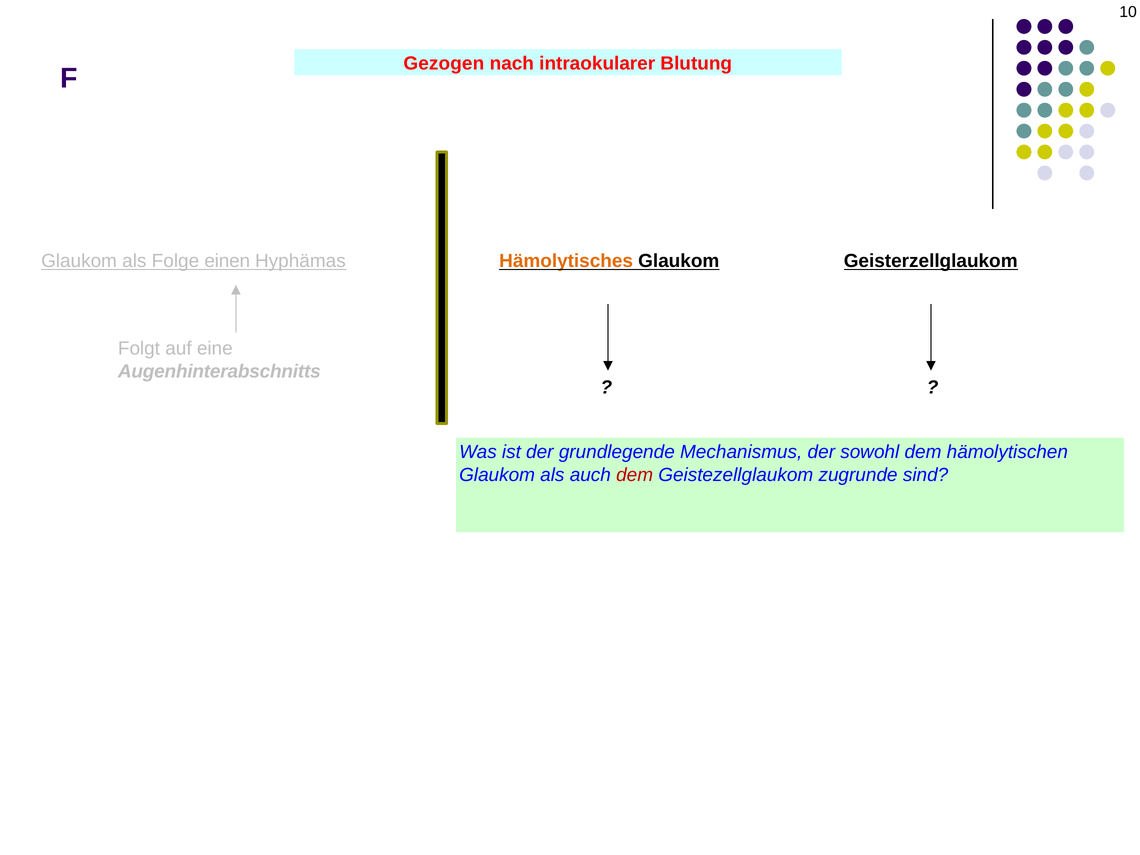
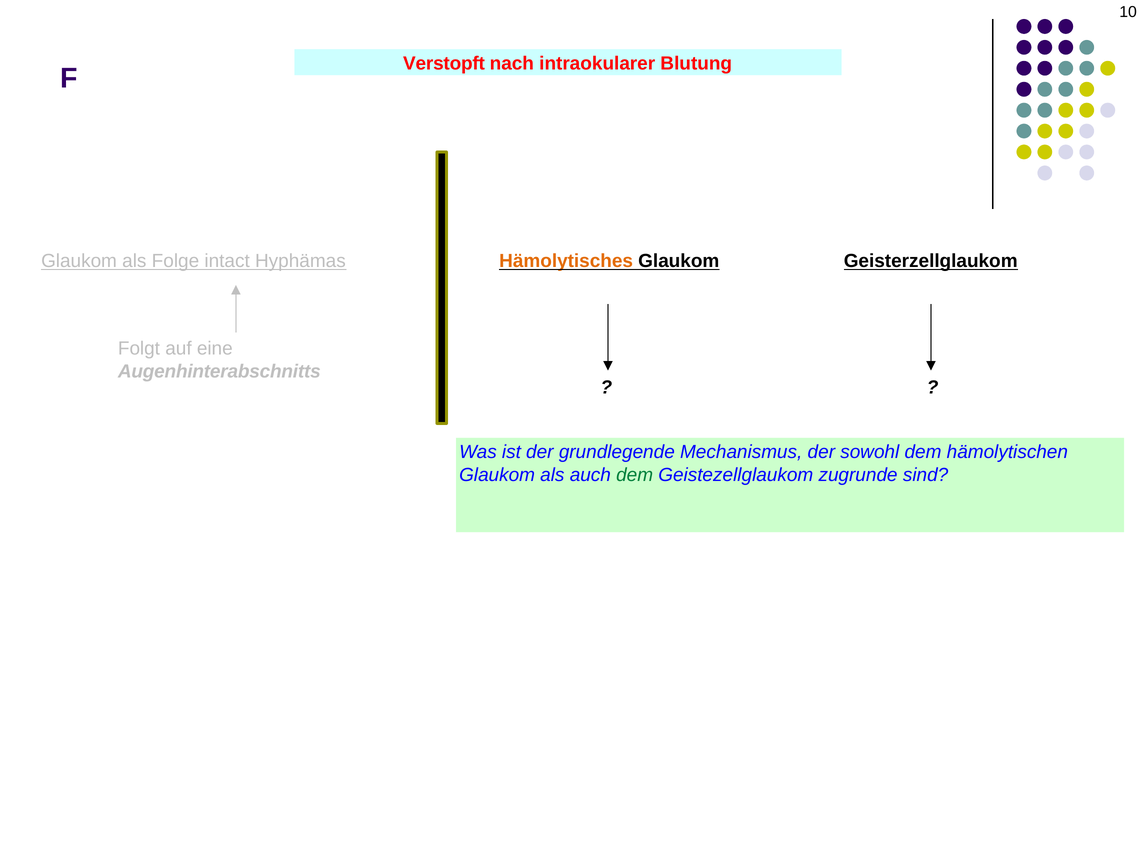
Gezogen: Gezogen -> Verstopft (444, 64)
einen: einen -> intact (227, 261)
dem colour: red -> green (635, 475)
